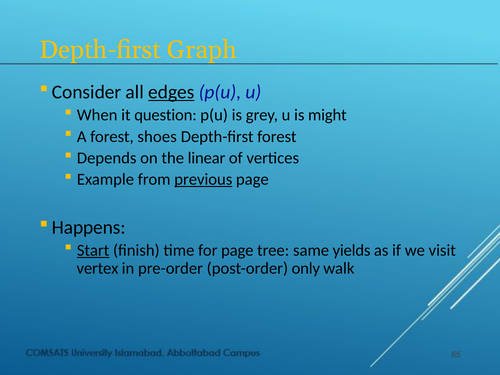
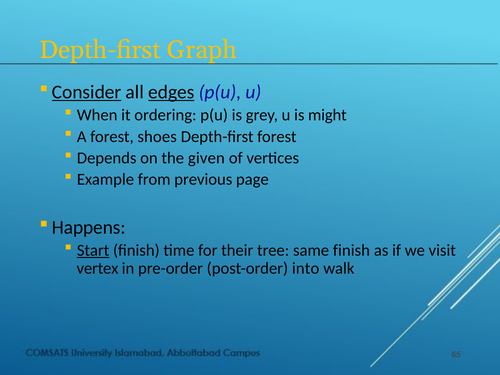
Consider underline: none -> present (87, 92)
question: question -> ordering (165, 115)
linear: linear -> given (206, 158)
previous underline: present -> none (203, 179)
for page: page -> their (237, 250)
same yields: yields -> finish (351, 250)
only: only -> into (306, 268)
